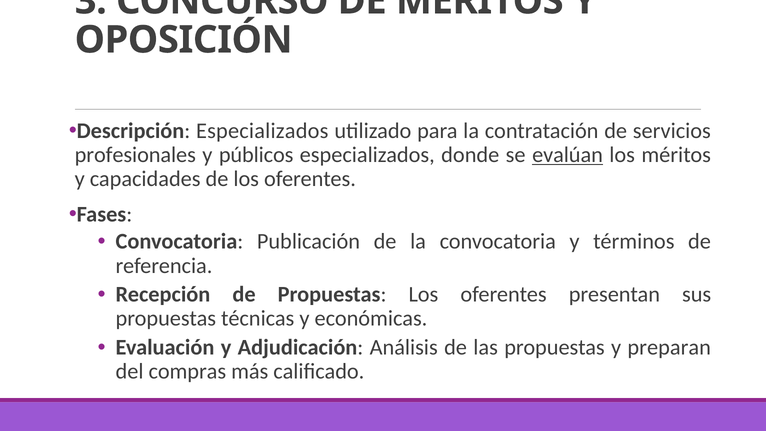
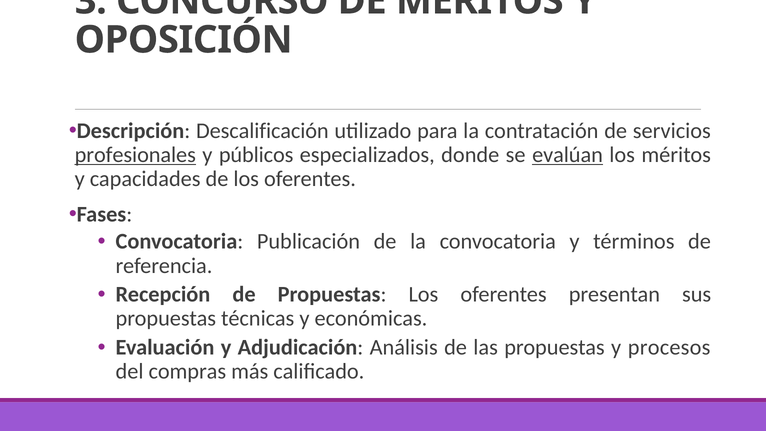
Descripción Especializados: Especializados -> Descalificación (262, 131)
profesionales underline: none -> present (135, 155)
preparan: preparan -> procesos (669, 347)
